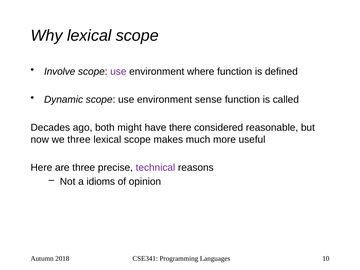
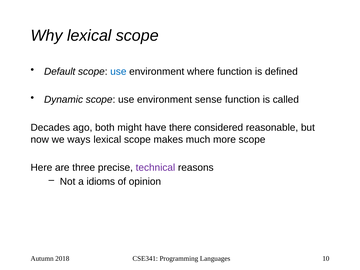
Involve: Involve -> Default (60, 72)
use colour: purple -> blue (118, 72)
we three: three -> ways (79, 140)
more useful: useful -> scope (252, 140)
